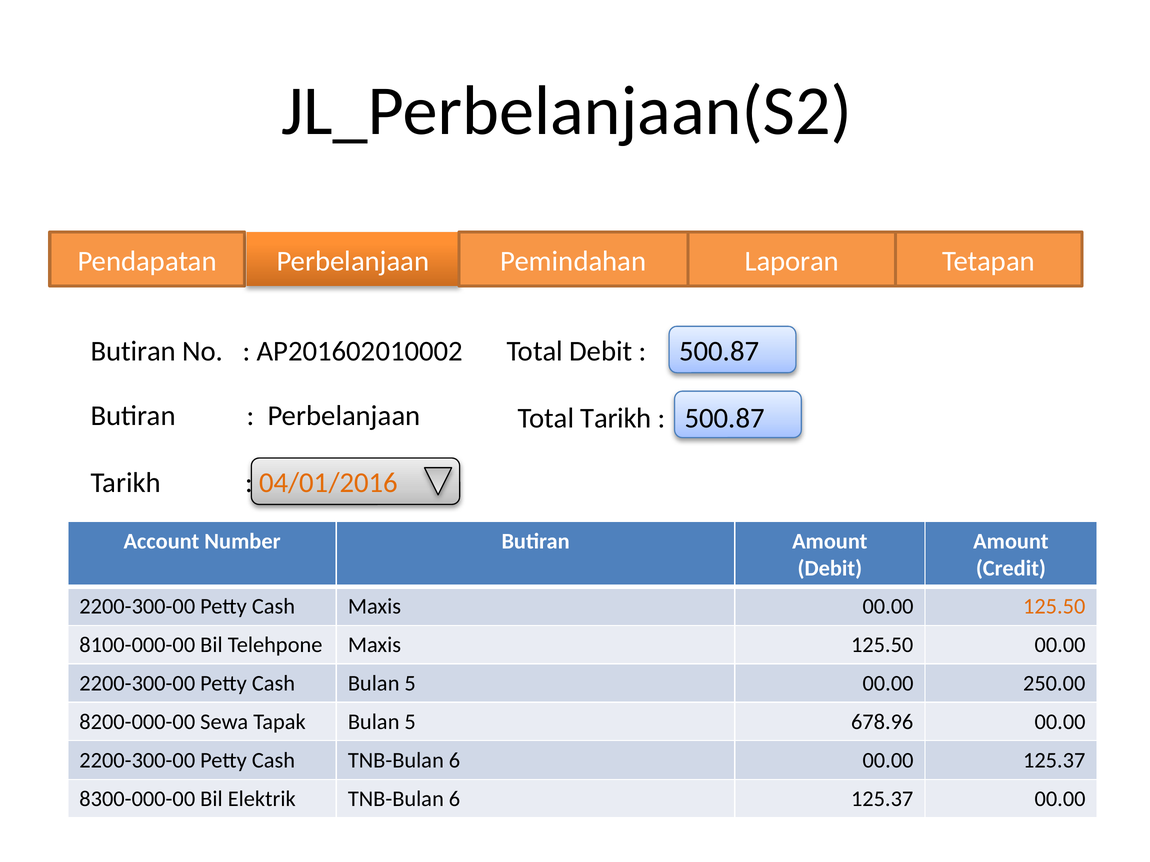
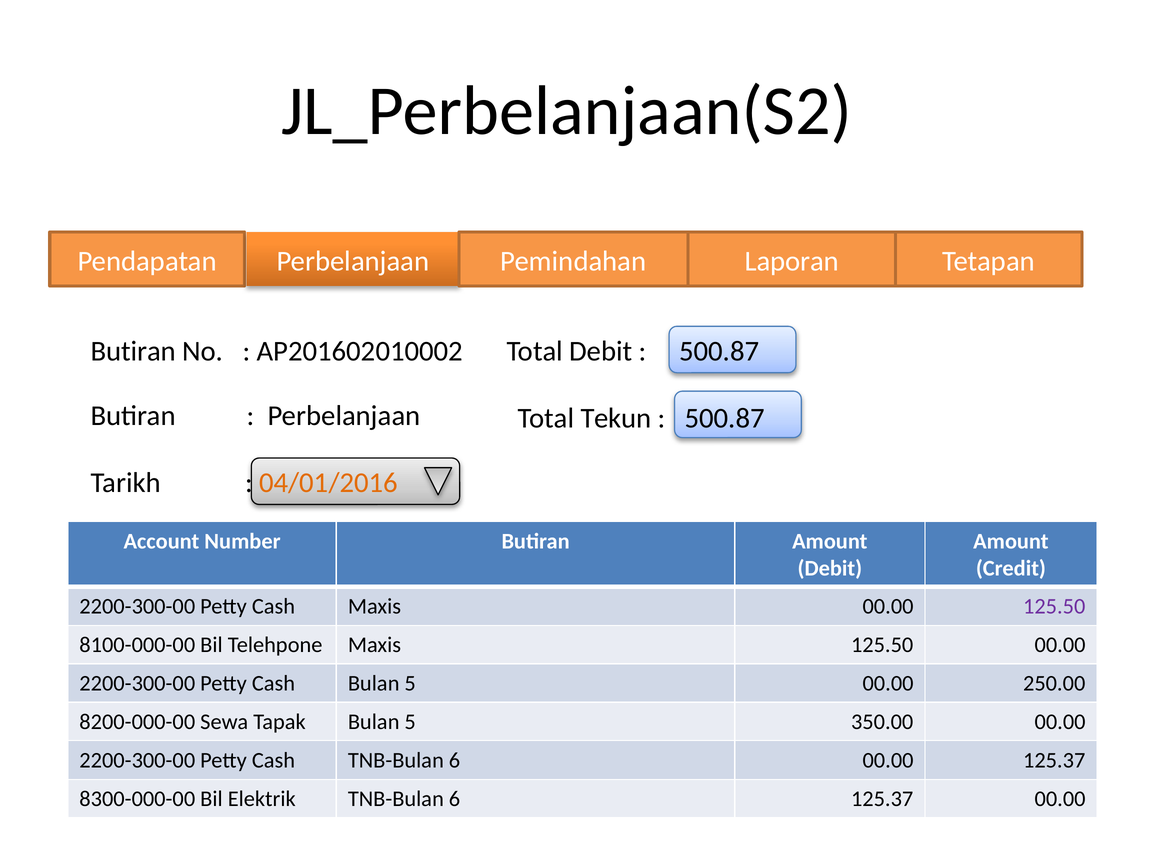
Total Tarikh: Tarikh -> Tekun (616, 418)
125.50 colour: orange -> purple (1054, 607)
678.96: 678.96 -> 350.00 (882, 722)
